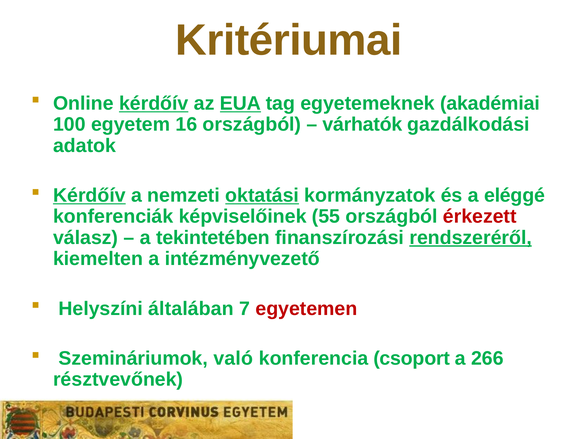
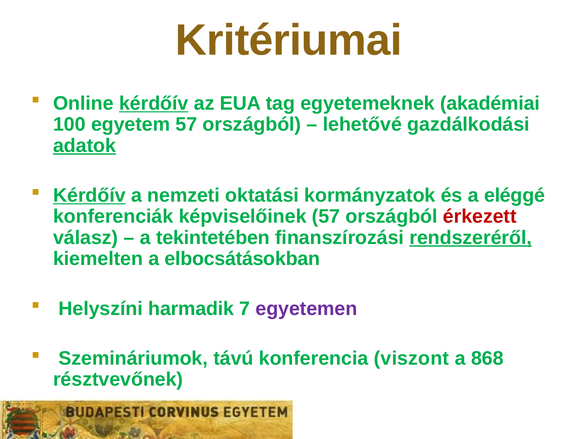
EUA underline: present -> none (240, 103)
egyetem 16: 16 -> 57 (186, 124)
várhatók: várhatók -> lehetővé (362, 124)
adatok underline: none -> present (85, 145)
oktatási underline: present -> none (262, 195)
képviselőinek 55: 55 -> 57 (326, 216)
intézményvezető: intézményvezető -> elbocsátásokban (242, 259)
általában: általában -> harmadik (191, 308)
egyetemen colour: red -> purple (306, 308)
való: való -> távú (233, 358)
csoport: csoport -> viszont (411, 358)
266: 266 -> 868 (487, 358)
